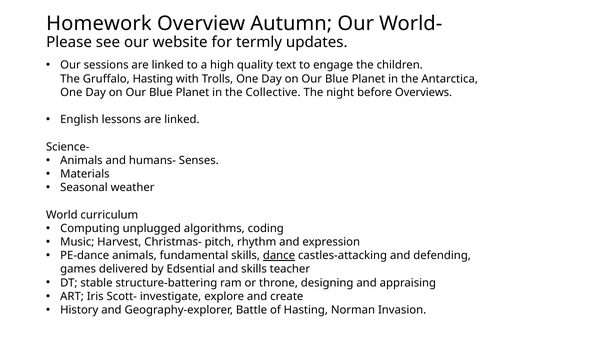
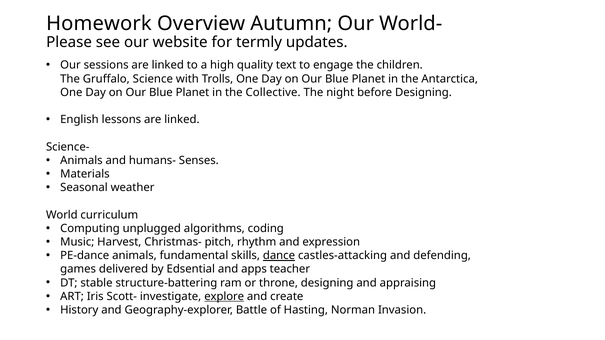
Gruffalo Hasting: Hasting -> Science (153, 79)
before Overviews: Overviews -> Designing (423, 92)
and skills: skills -> apps (254, 269)
explore underline: none -> present (224, 297)
